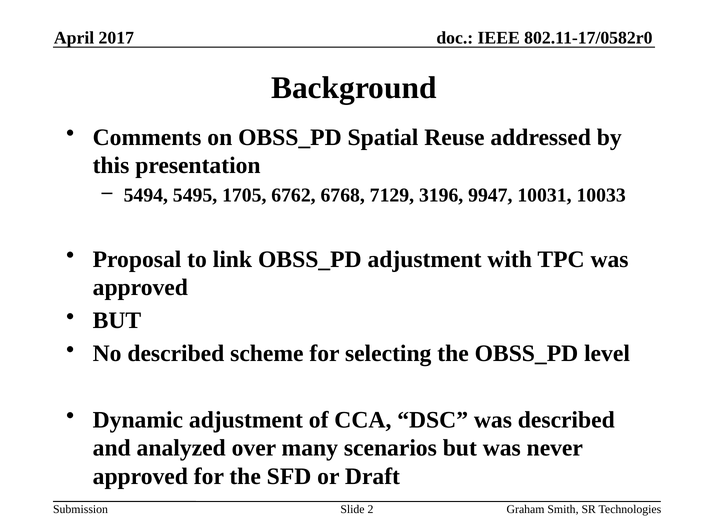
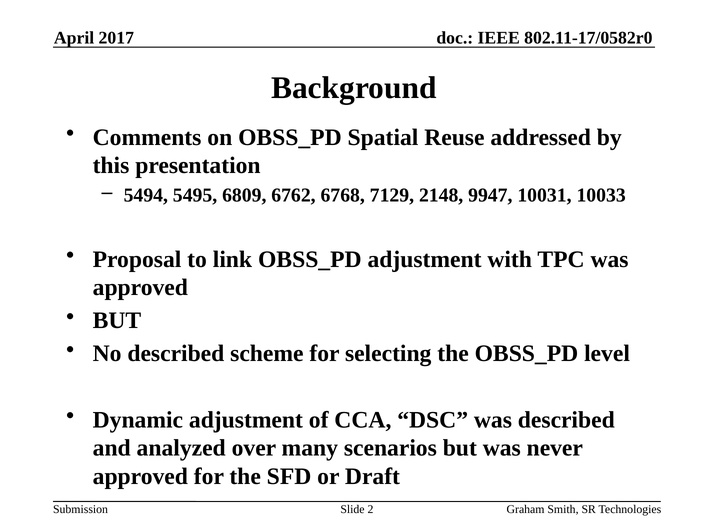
1705: 1705 -> 6809 (244, 195)
3196: 3196 -> 2148 (441, 195)
